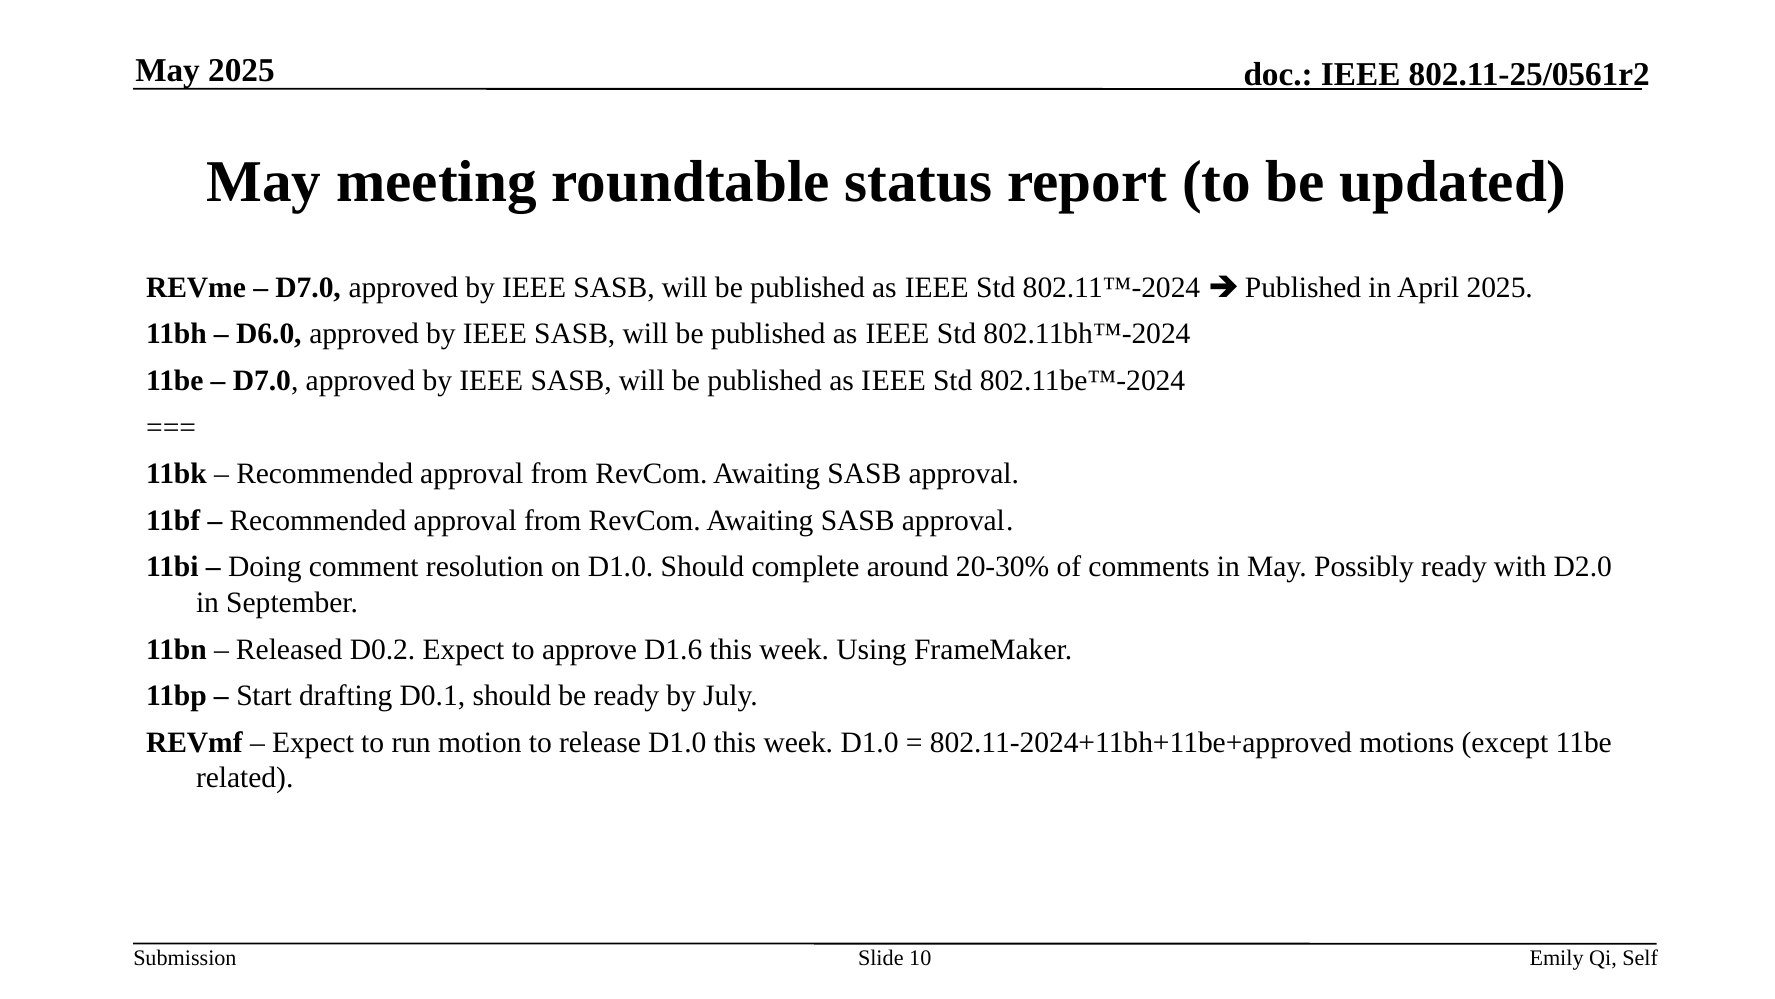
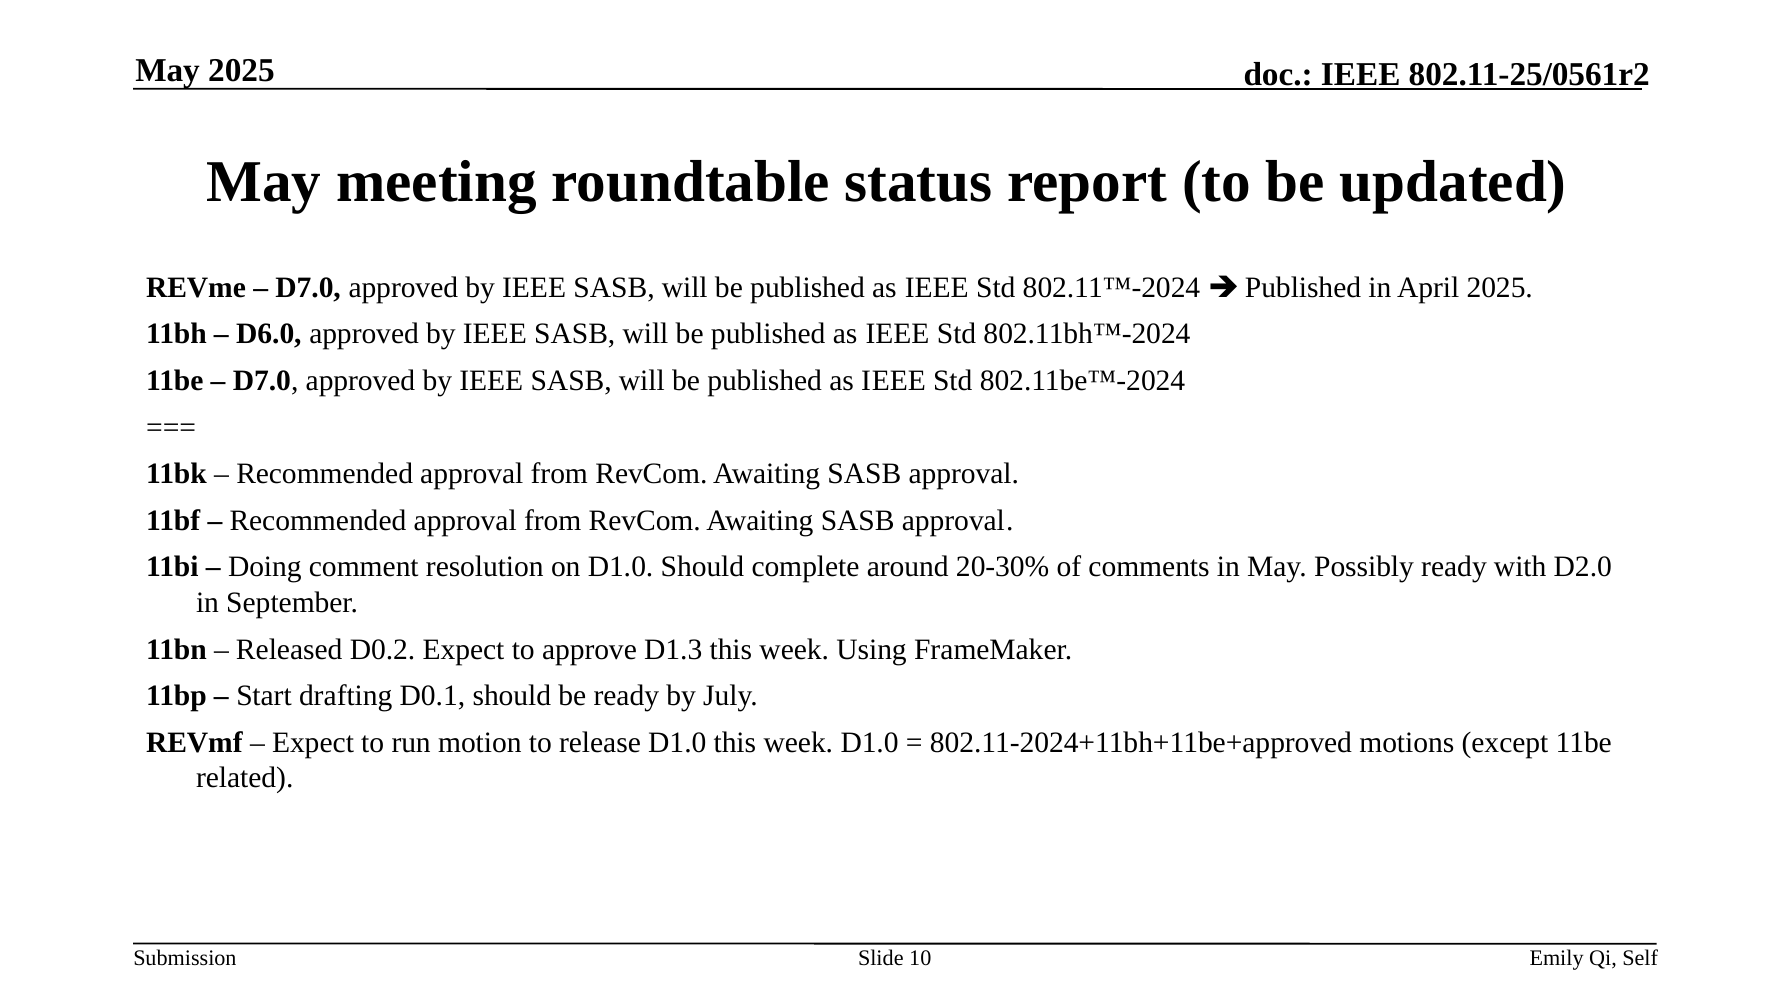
D1.6: D1.6 -> D1.3 (673, 649)
